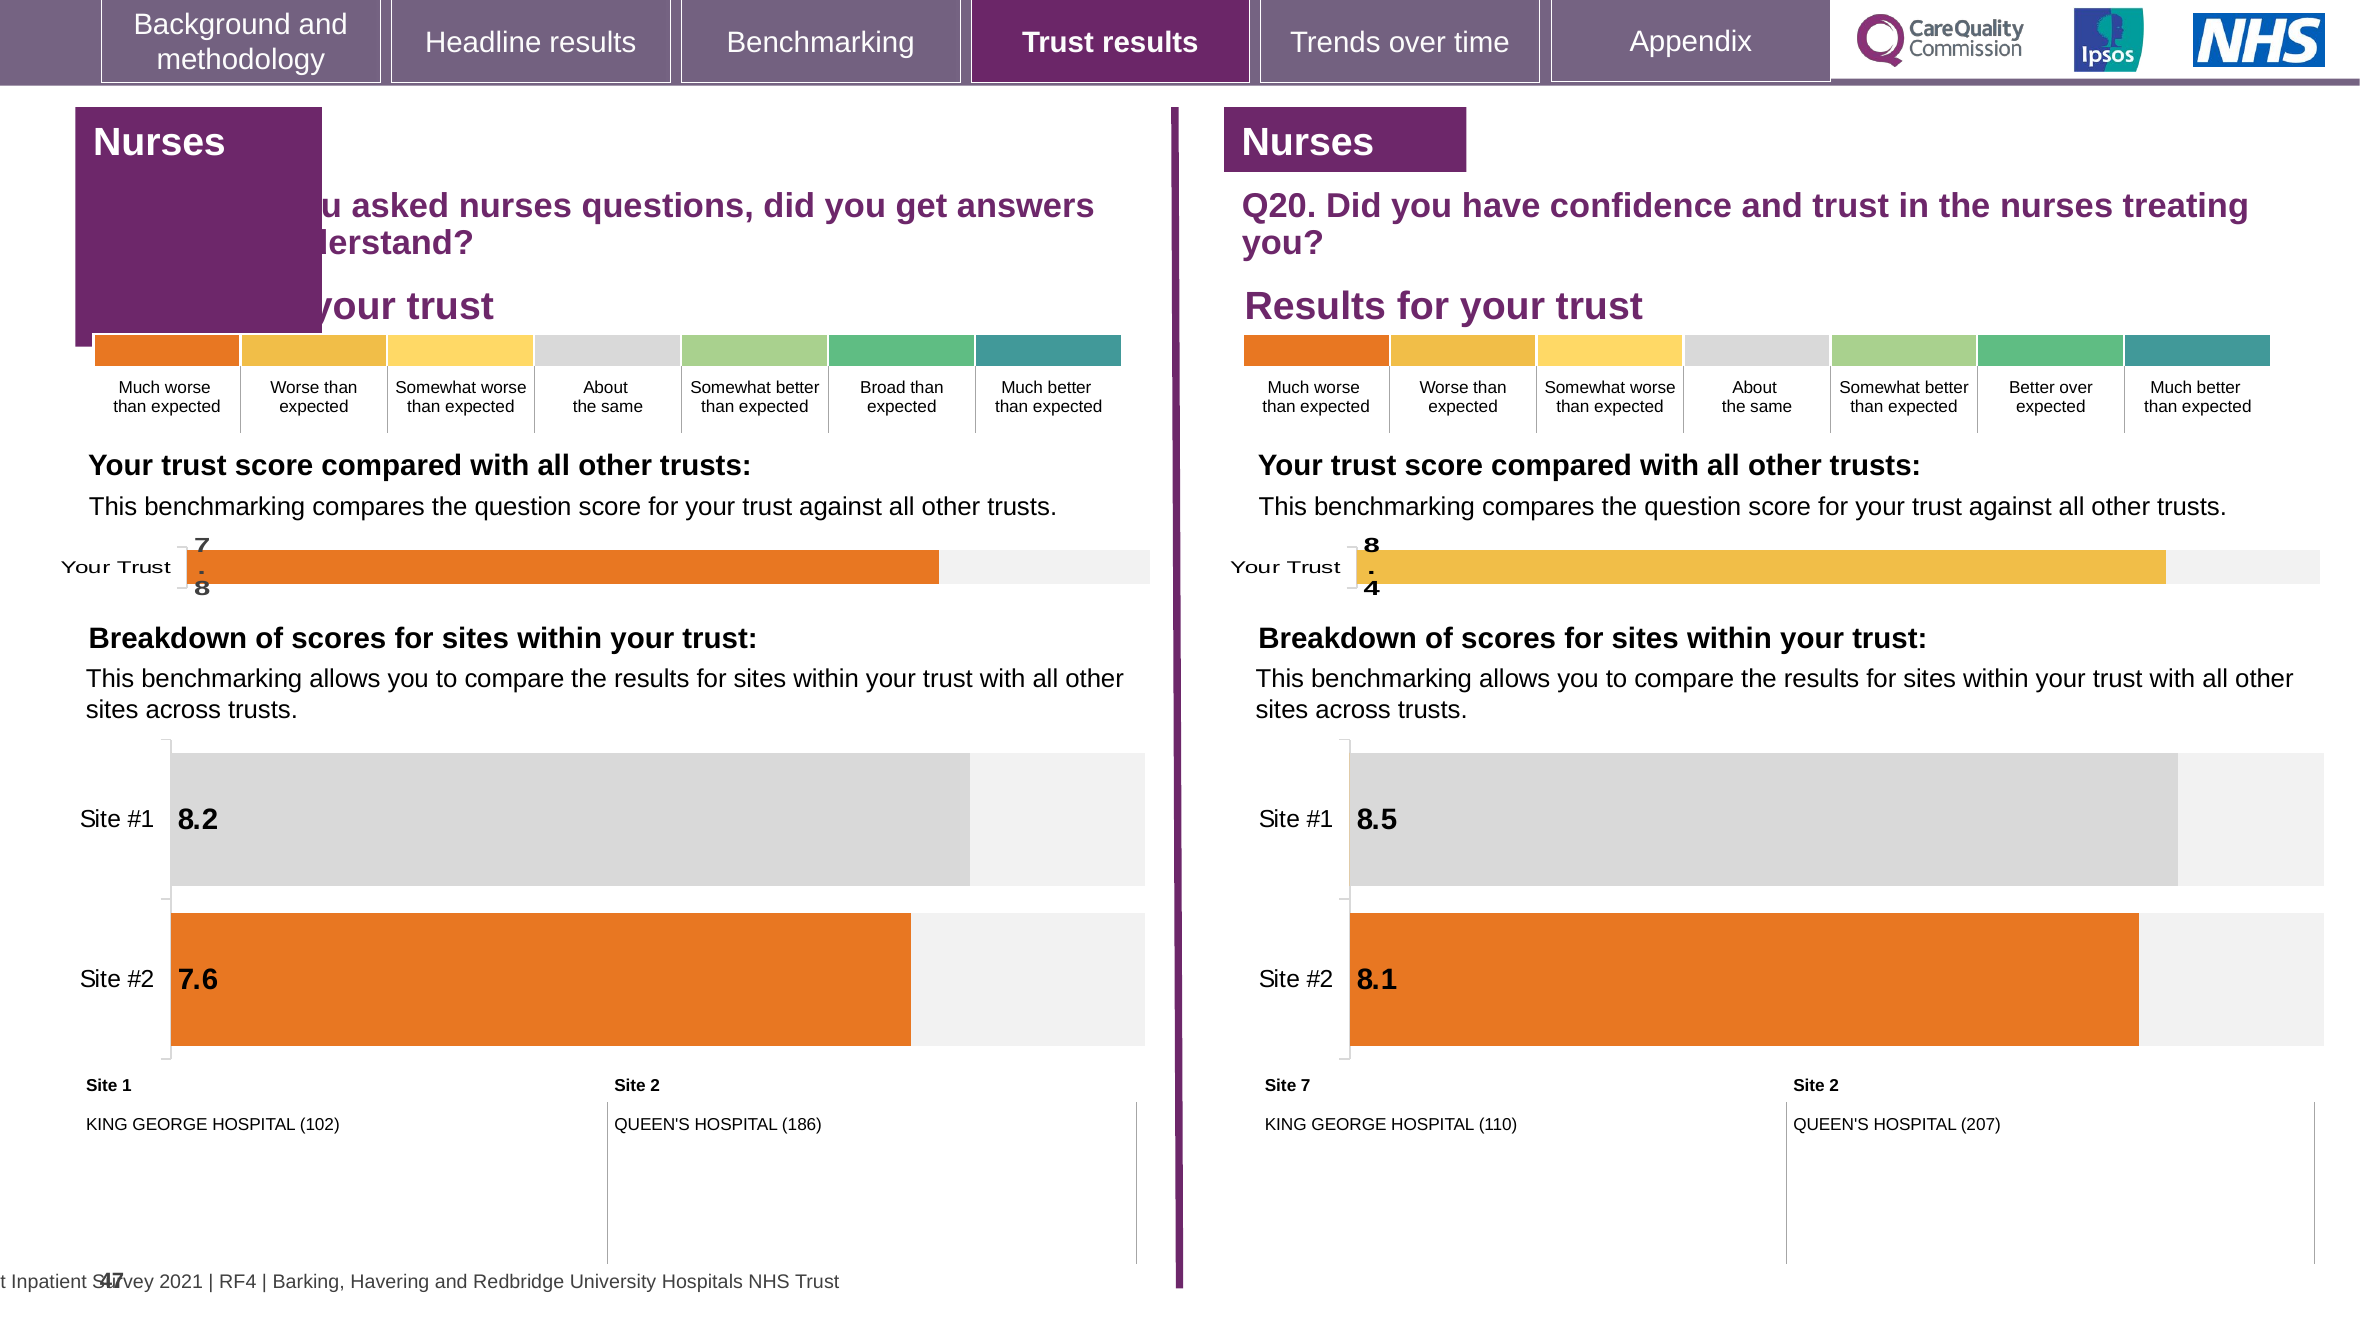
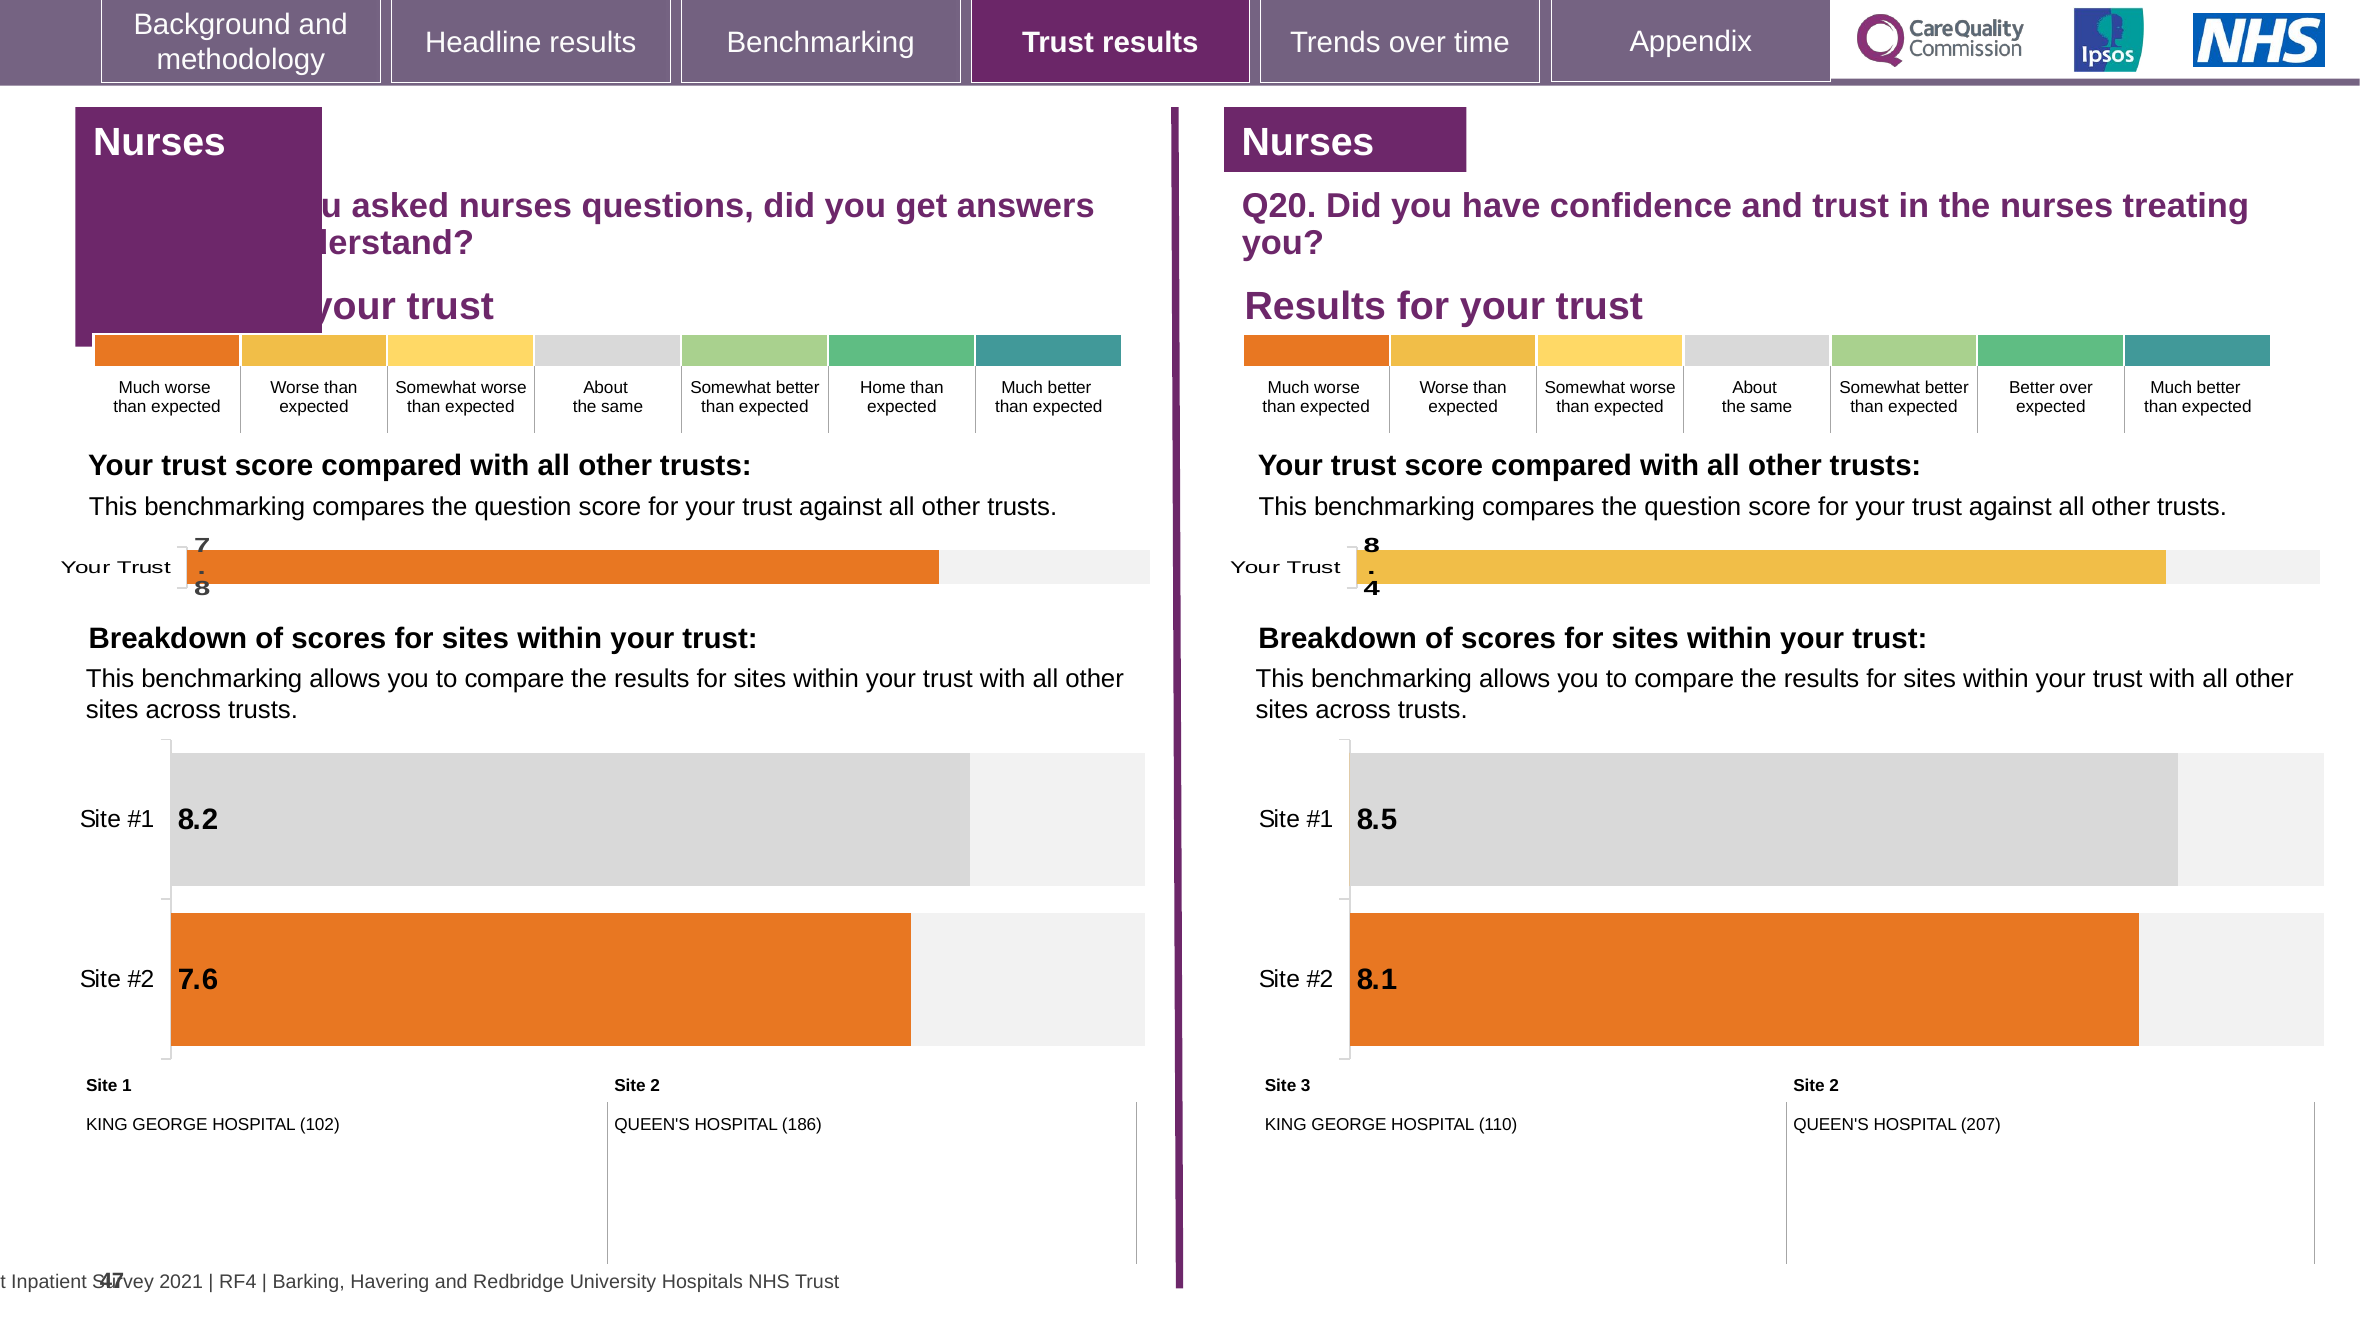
Broad: Broad -> Home (883, 388)
Site 7: 7 -> 3 (1306, 1086)
